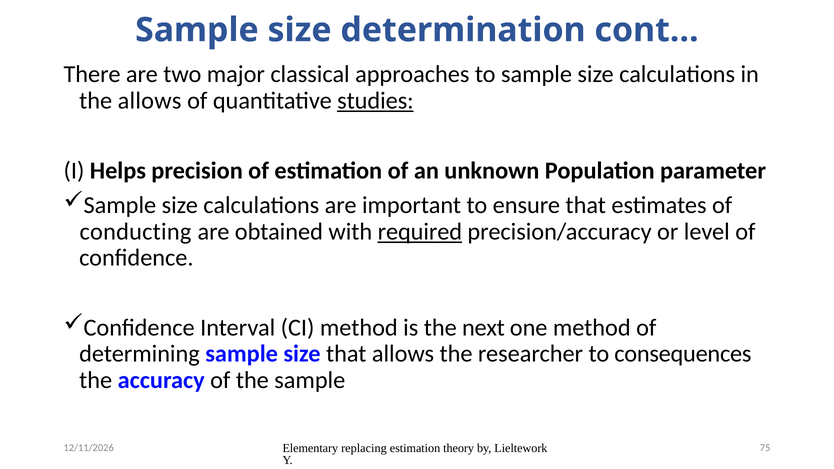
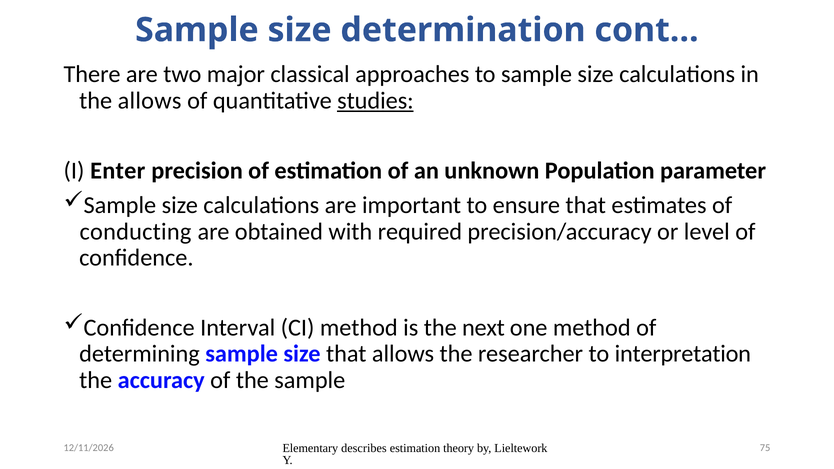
Helps: Helps -> Enter (118, 171)
required underline: present -> none (420, 232)
consequences: consequences -> interpretation (683, 354)
replacing: replacing -> describes (364, 448)
